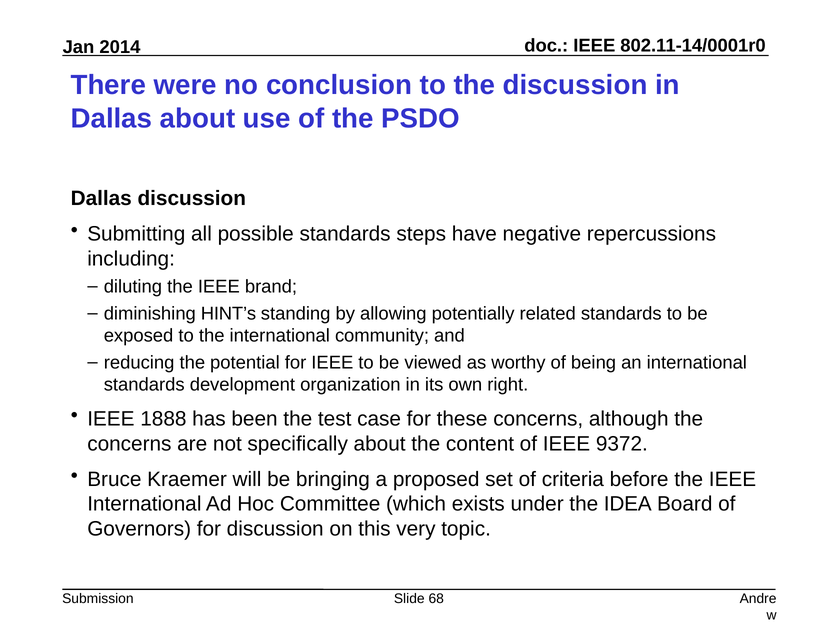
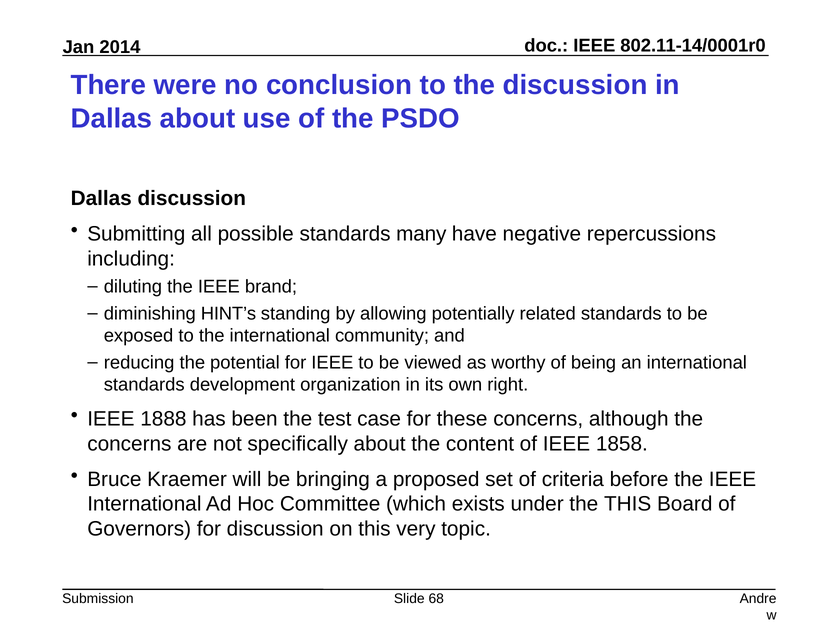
steps: steps -> many (421, 233)
9372: 9372 -> 1858 (622, 443)
the IDEA: IDEA -> THIS (628, 504)
